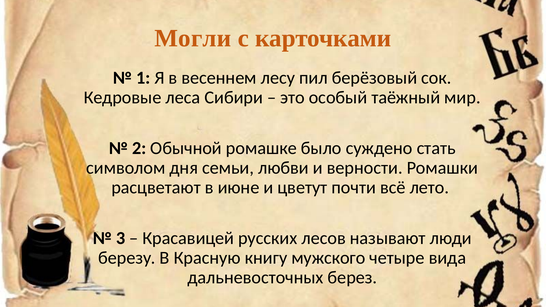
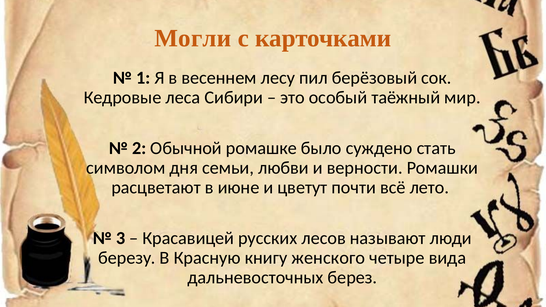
мужского: мужского -> женского (328, 258)
